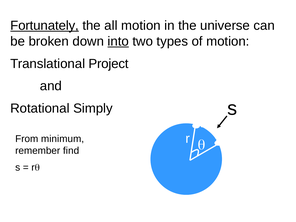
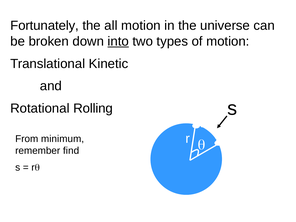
Fortunately underline: present -> none (45, 26)
Project: Project -> Kinetic (109, 64)
Simply: Simply -> Rolling (93, 108)
